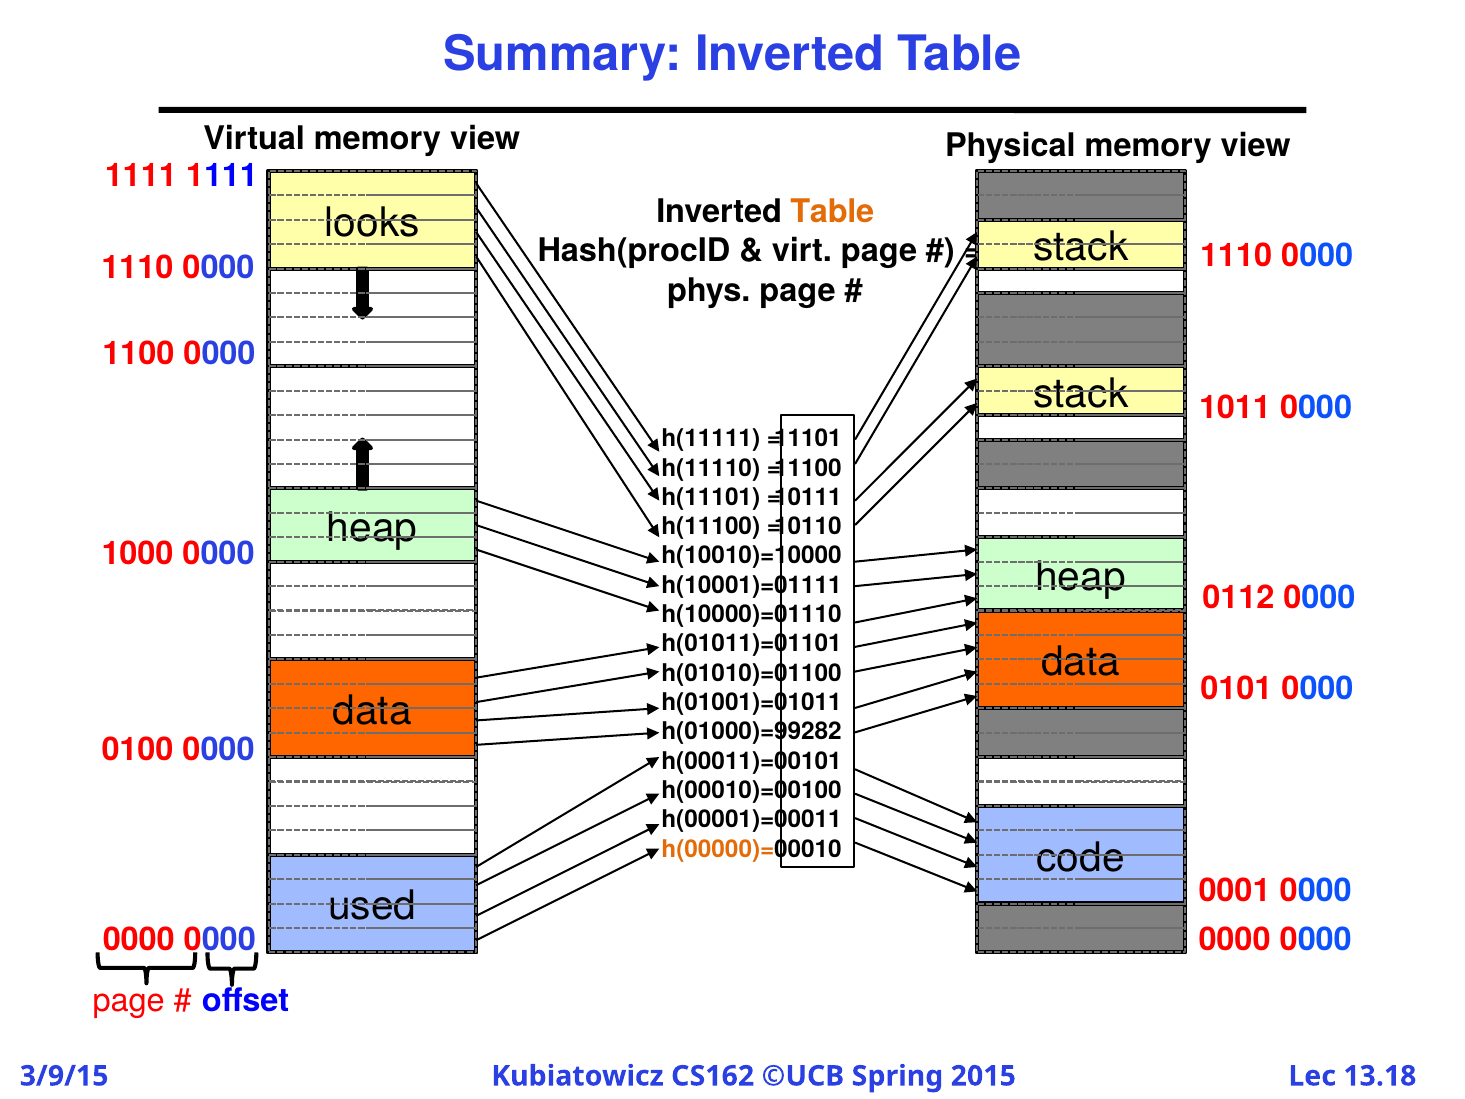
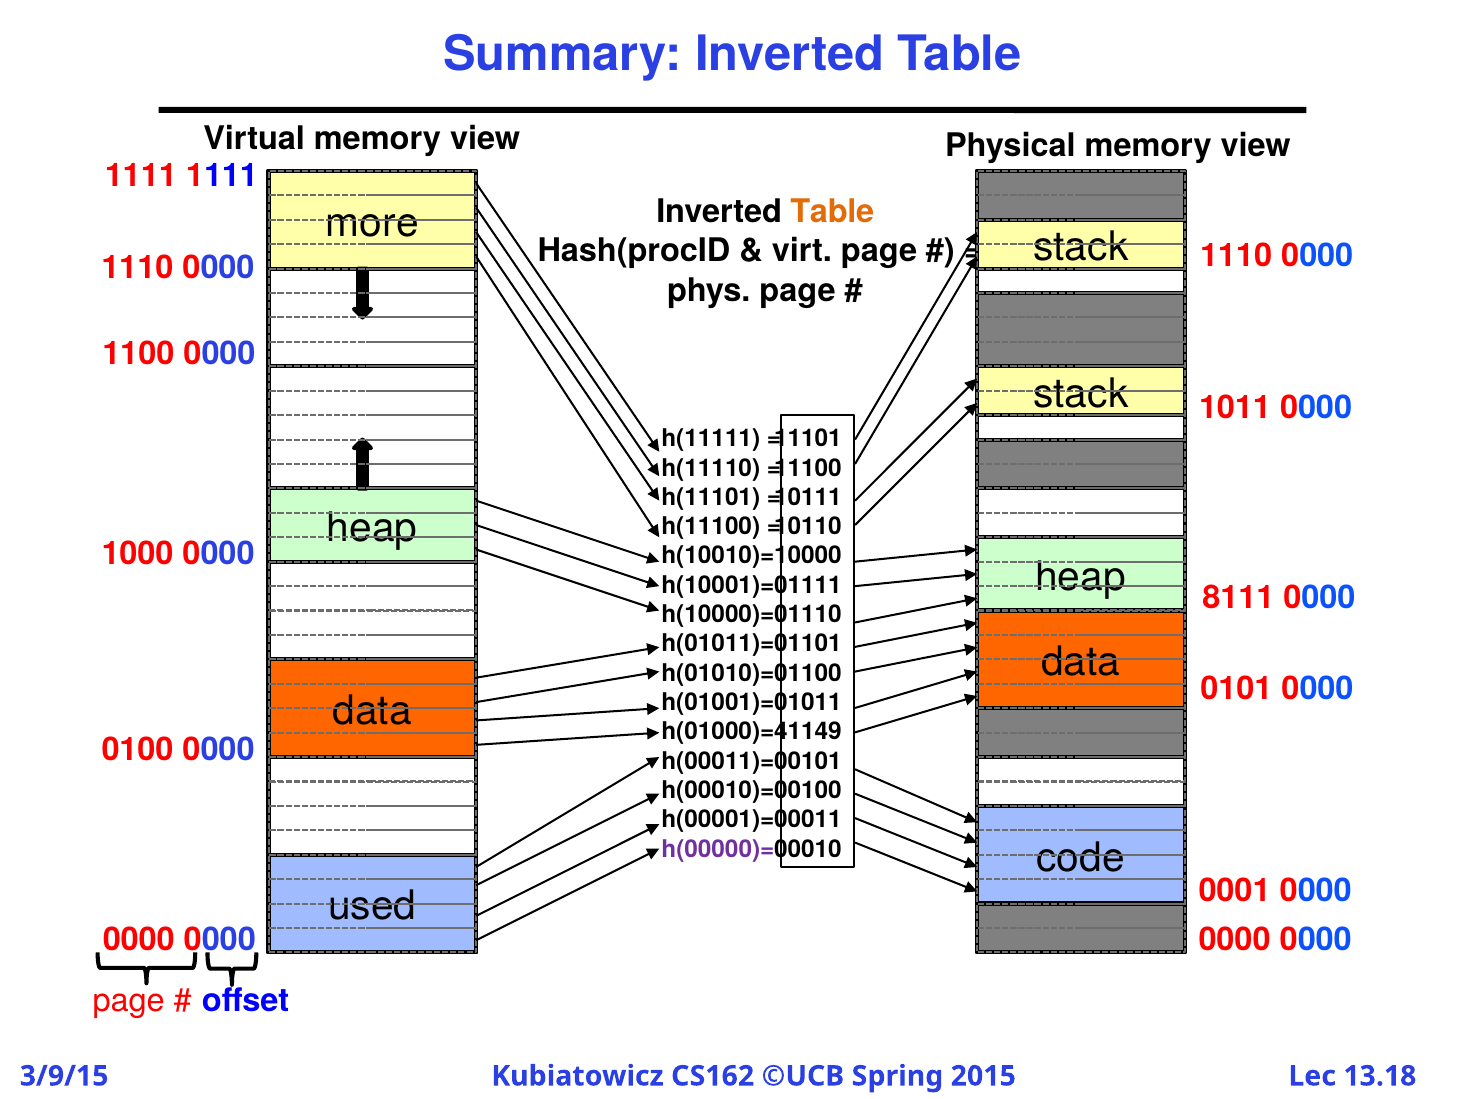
looks: looks -> more (372, 223)
0112: 0112 -> 8111 (1238, 597)
99282: 99282 -> 41149 (808, 732)
h(00000)= colour: orange -> purple (718, 849)
